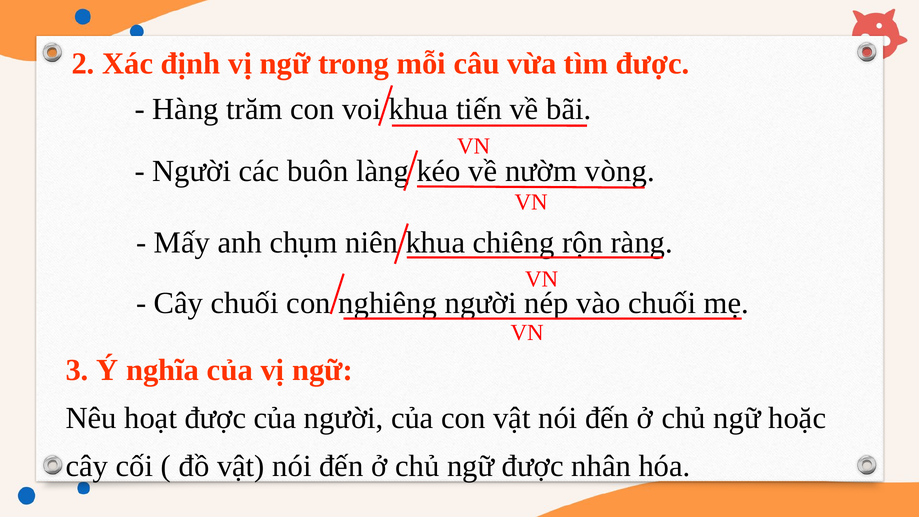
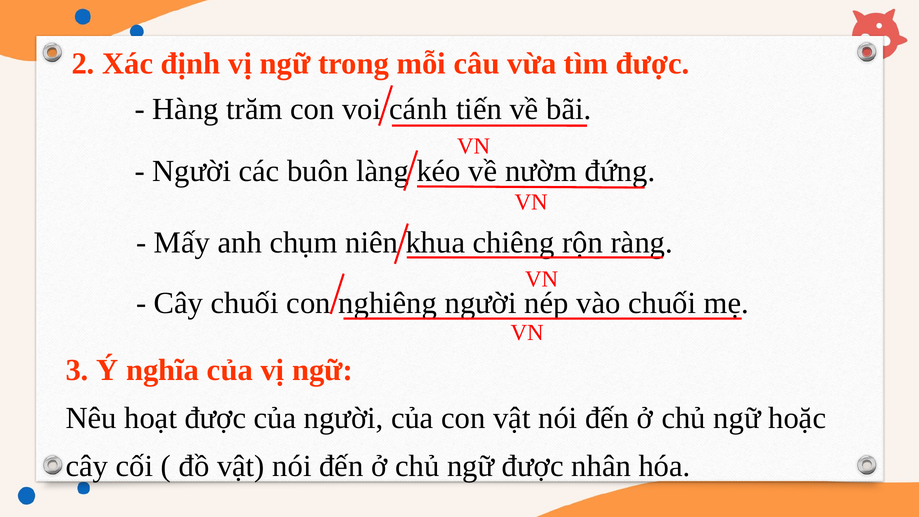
voi khua: khua -> cánh (418, 109)
vòng: vòng -> đứng (620, 171)
